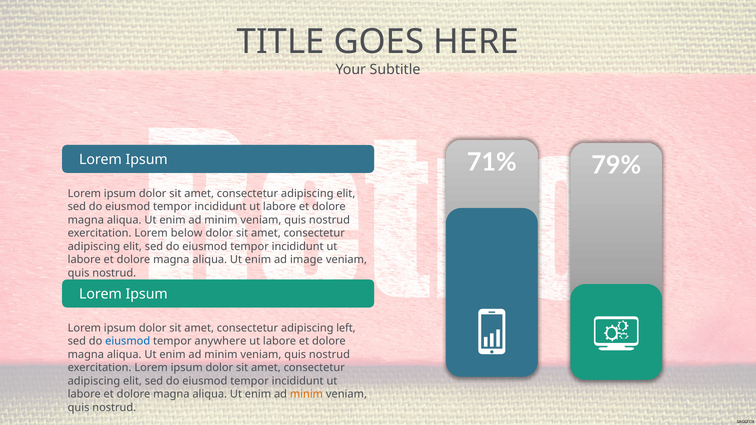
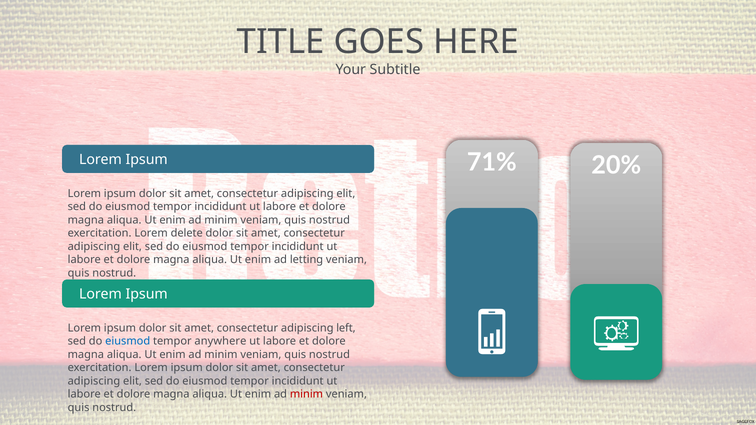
79%: 79% -> 20% (616, 166)
below: below -> delete (187, 233)
image: image -> letting (306, 260)
minim colour: orange -> red (306, 394)
